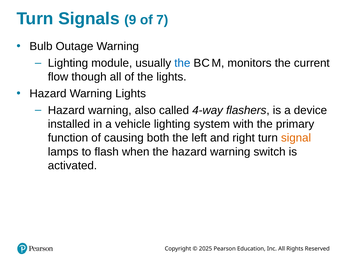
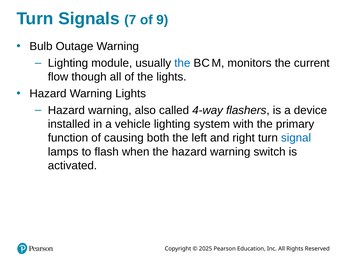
9: 9 -> 7 (130, 20)
7: 7 -> 9 (162, 20)
signal colour: orange -> blue (296, 138)
